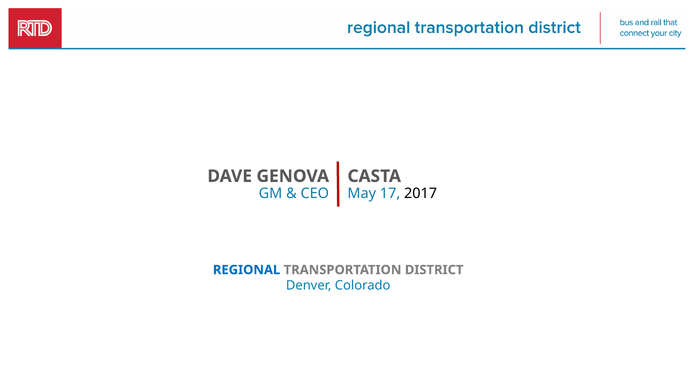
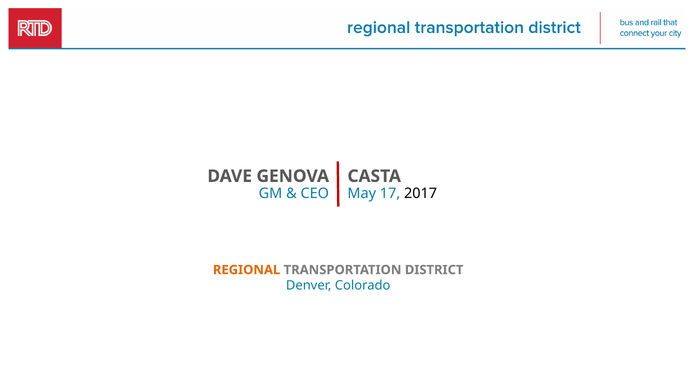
REGIONAL colour: blue -> orange (247, 269)
